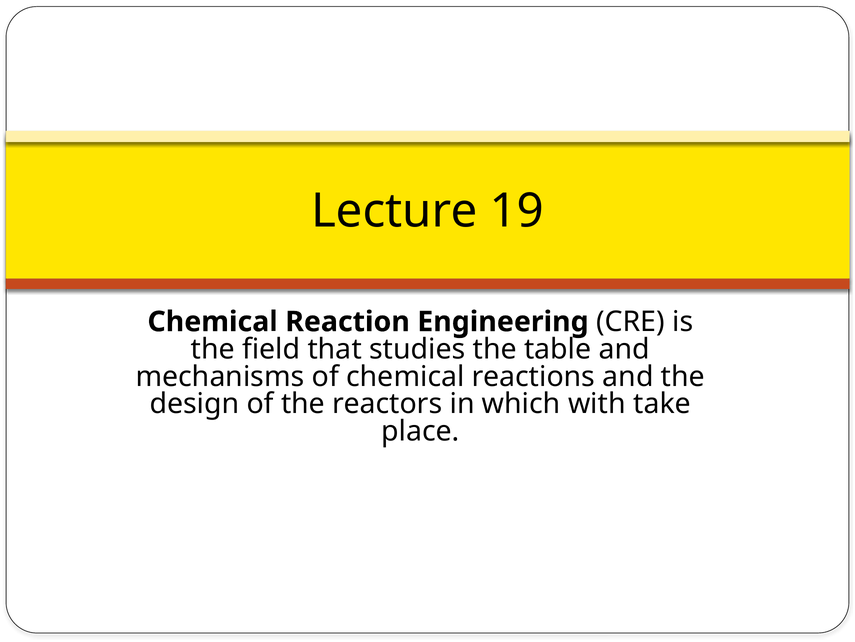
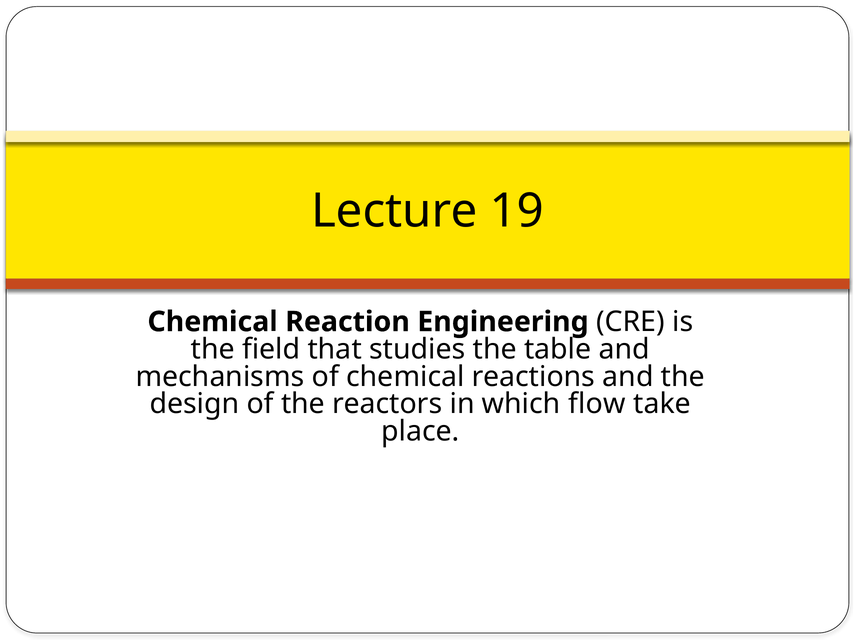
with: with -> flow (597, 404)
